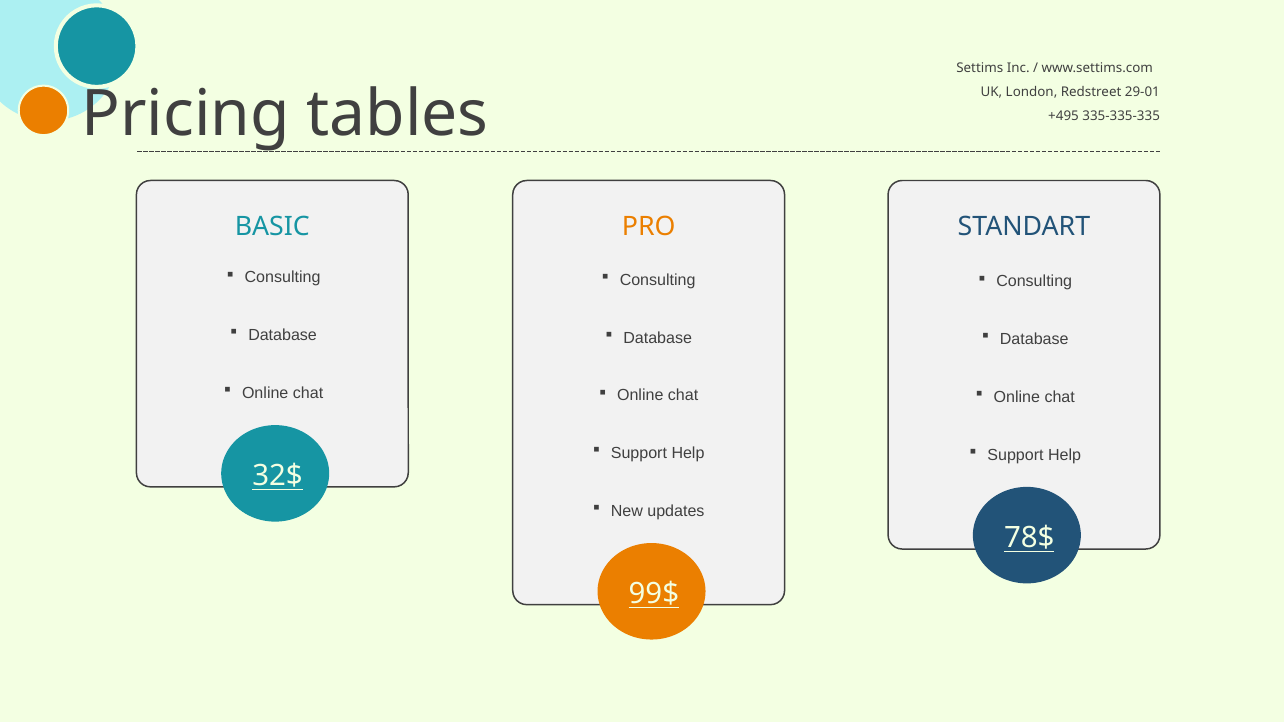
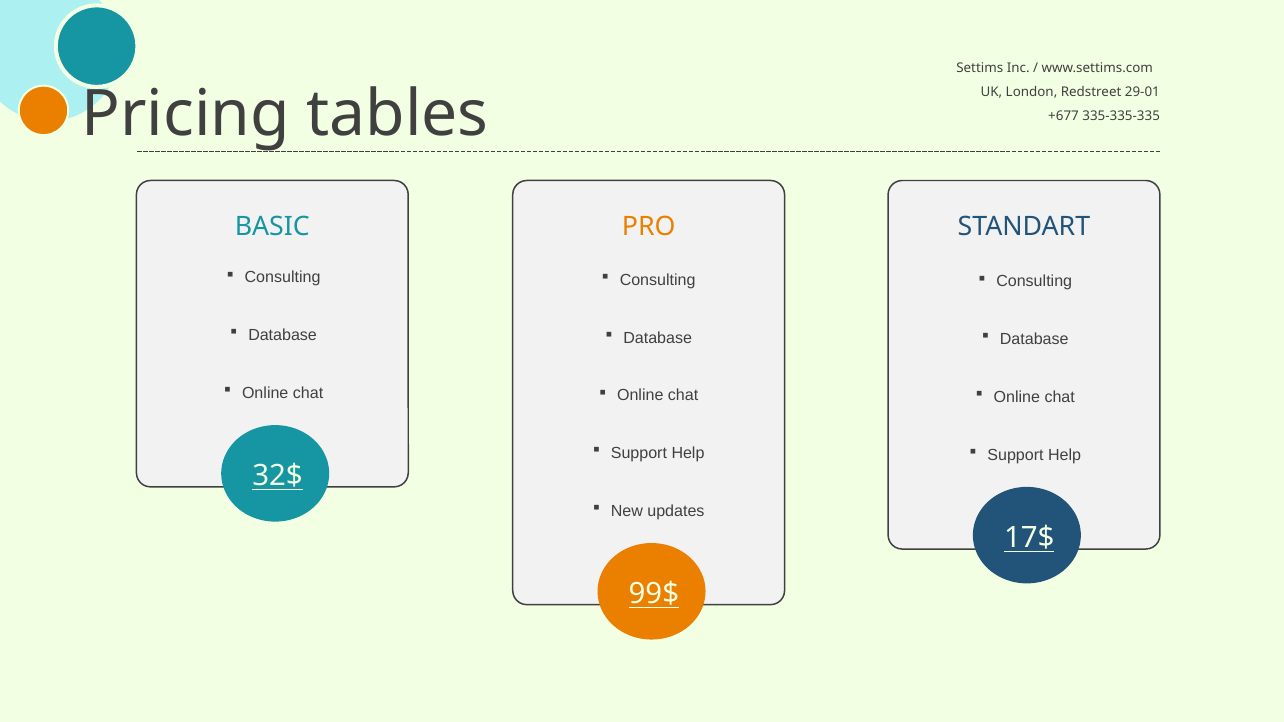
+495: +495 -> +677 (1064, 116)
78$: 78$ -> 17$ (1029, 538)
